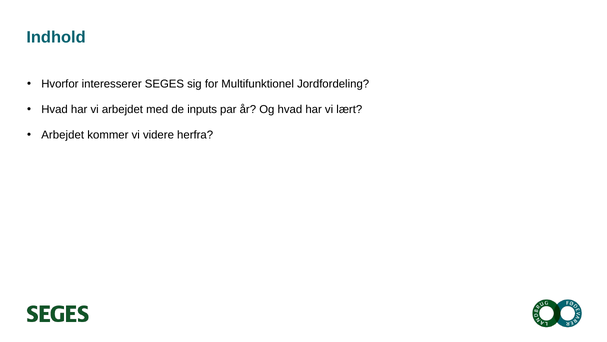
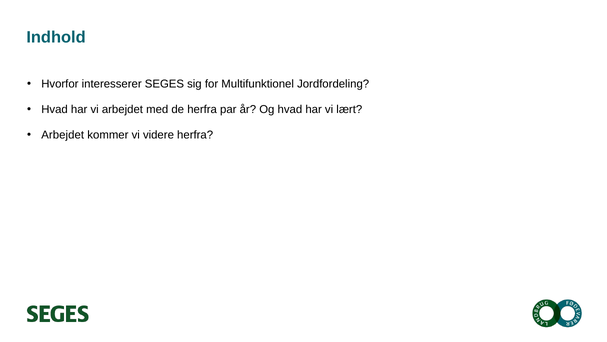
de inputs: inputs -> herfra (202, 109)
